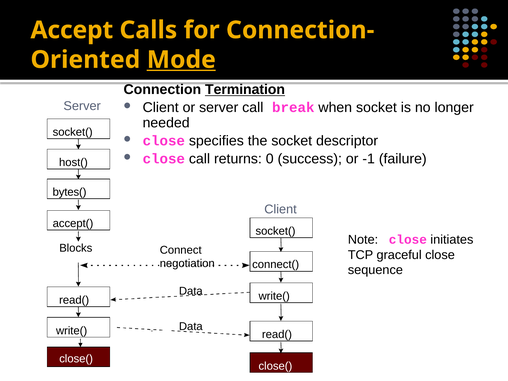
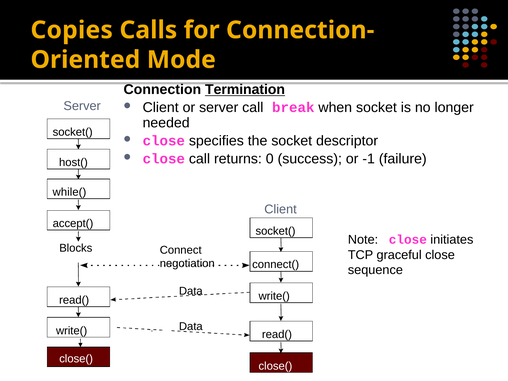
Accept: Accept -> Copies (72, 30)
Mode underline: present -> none (181, 60)
bytes(: bytes( -> while( (69, 192)
